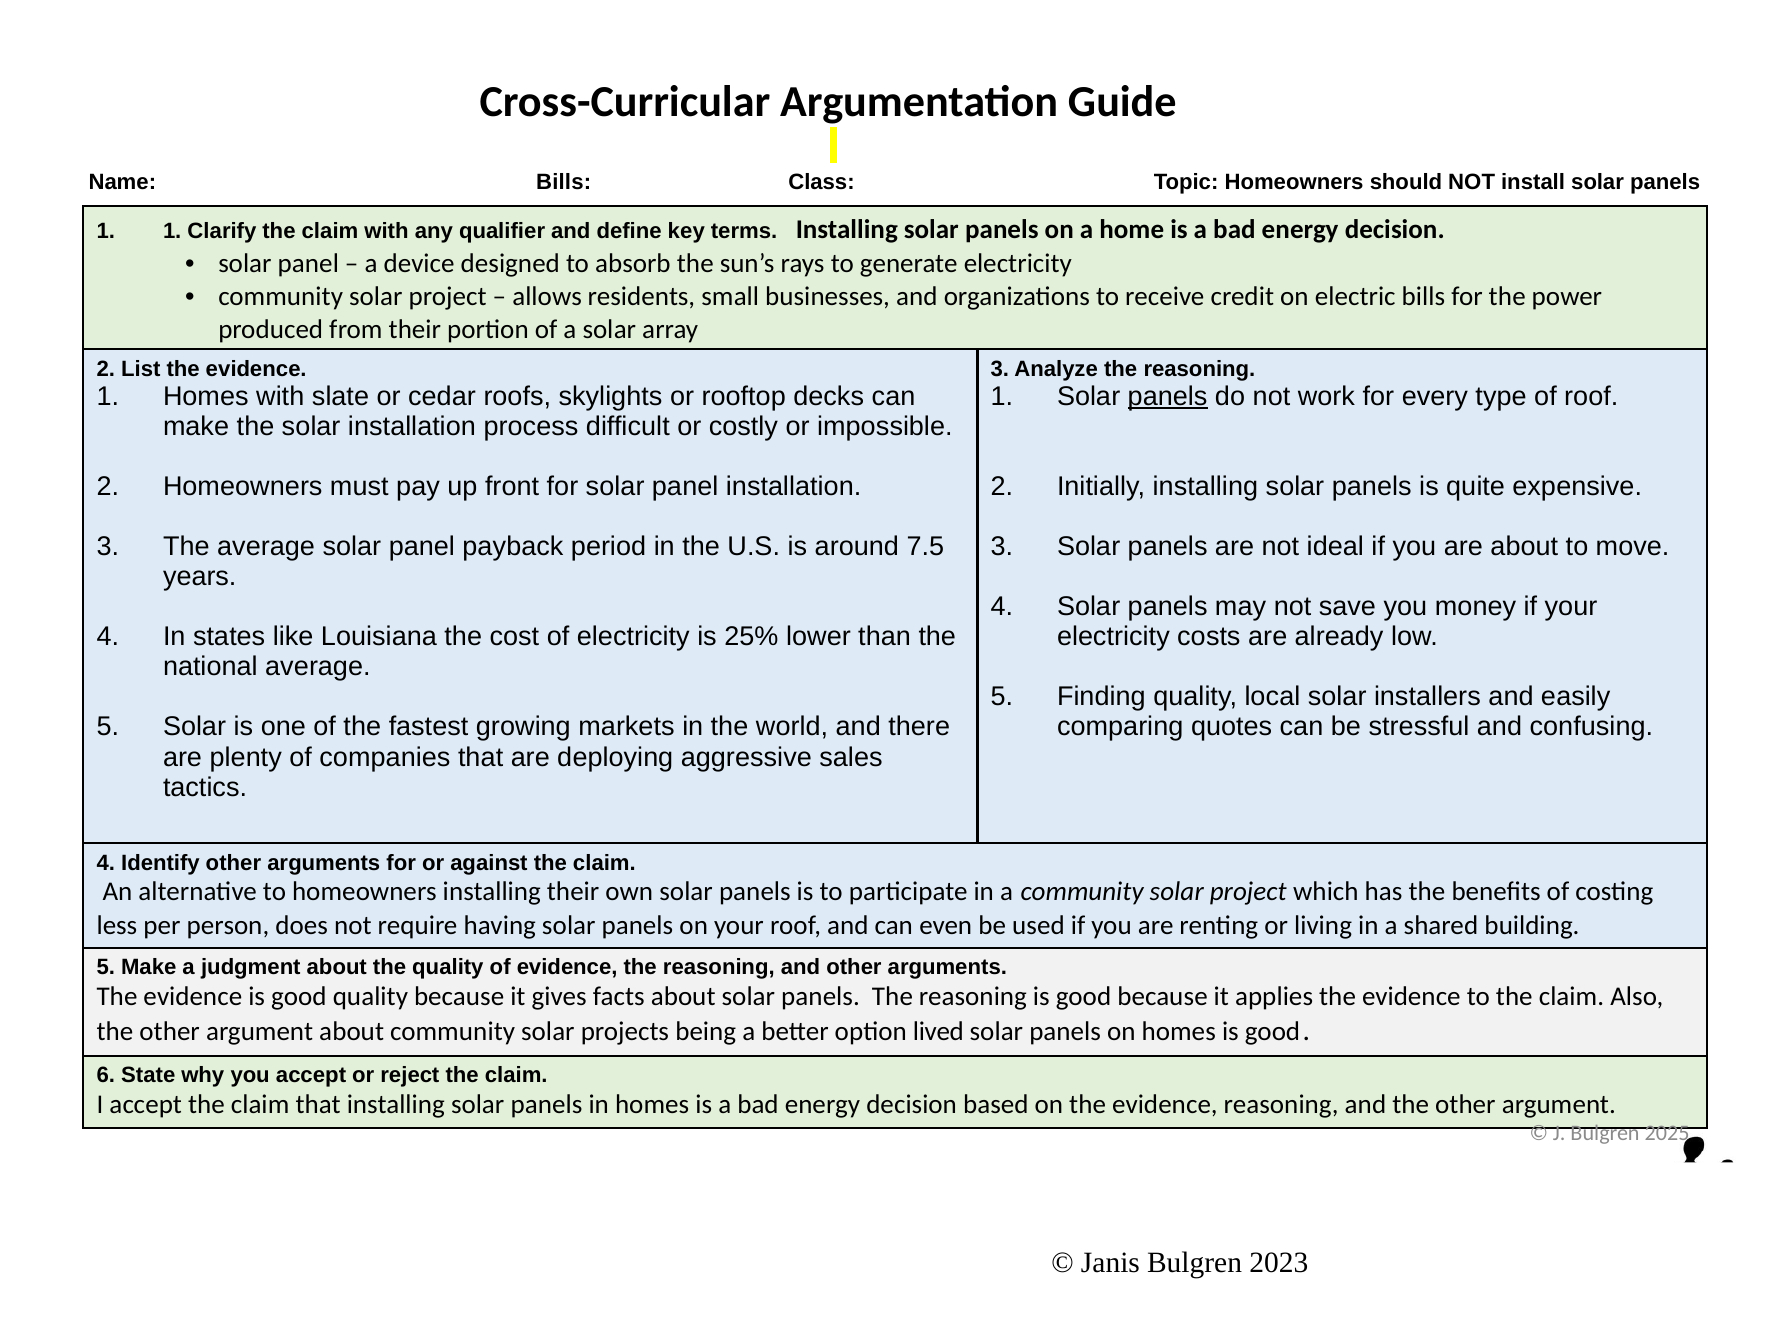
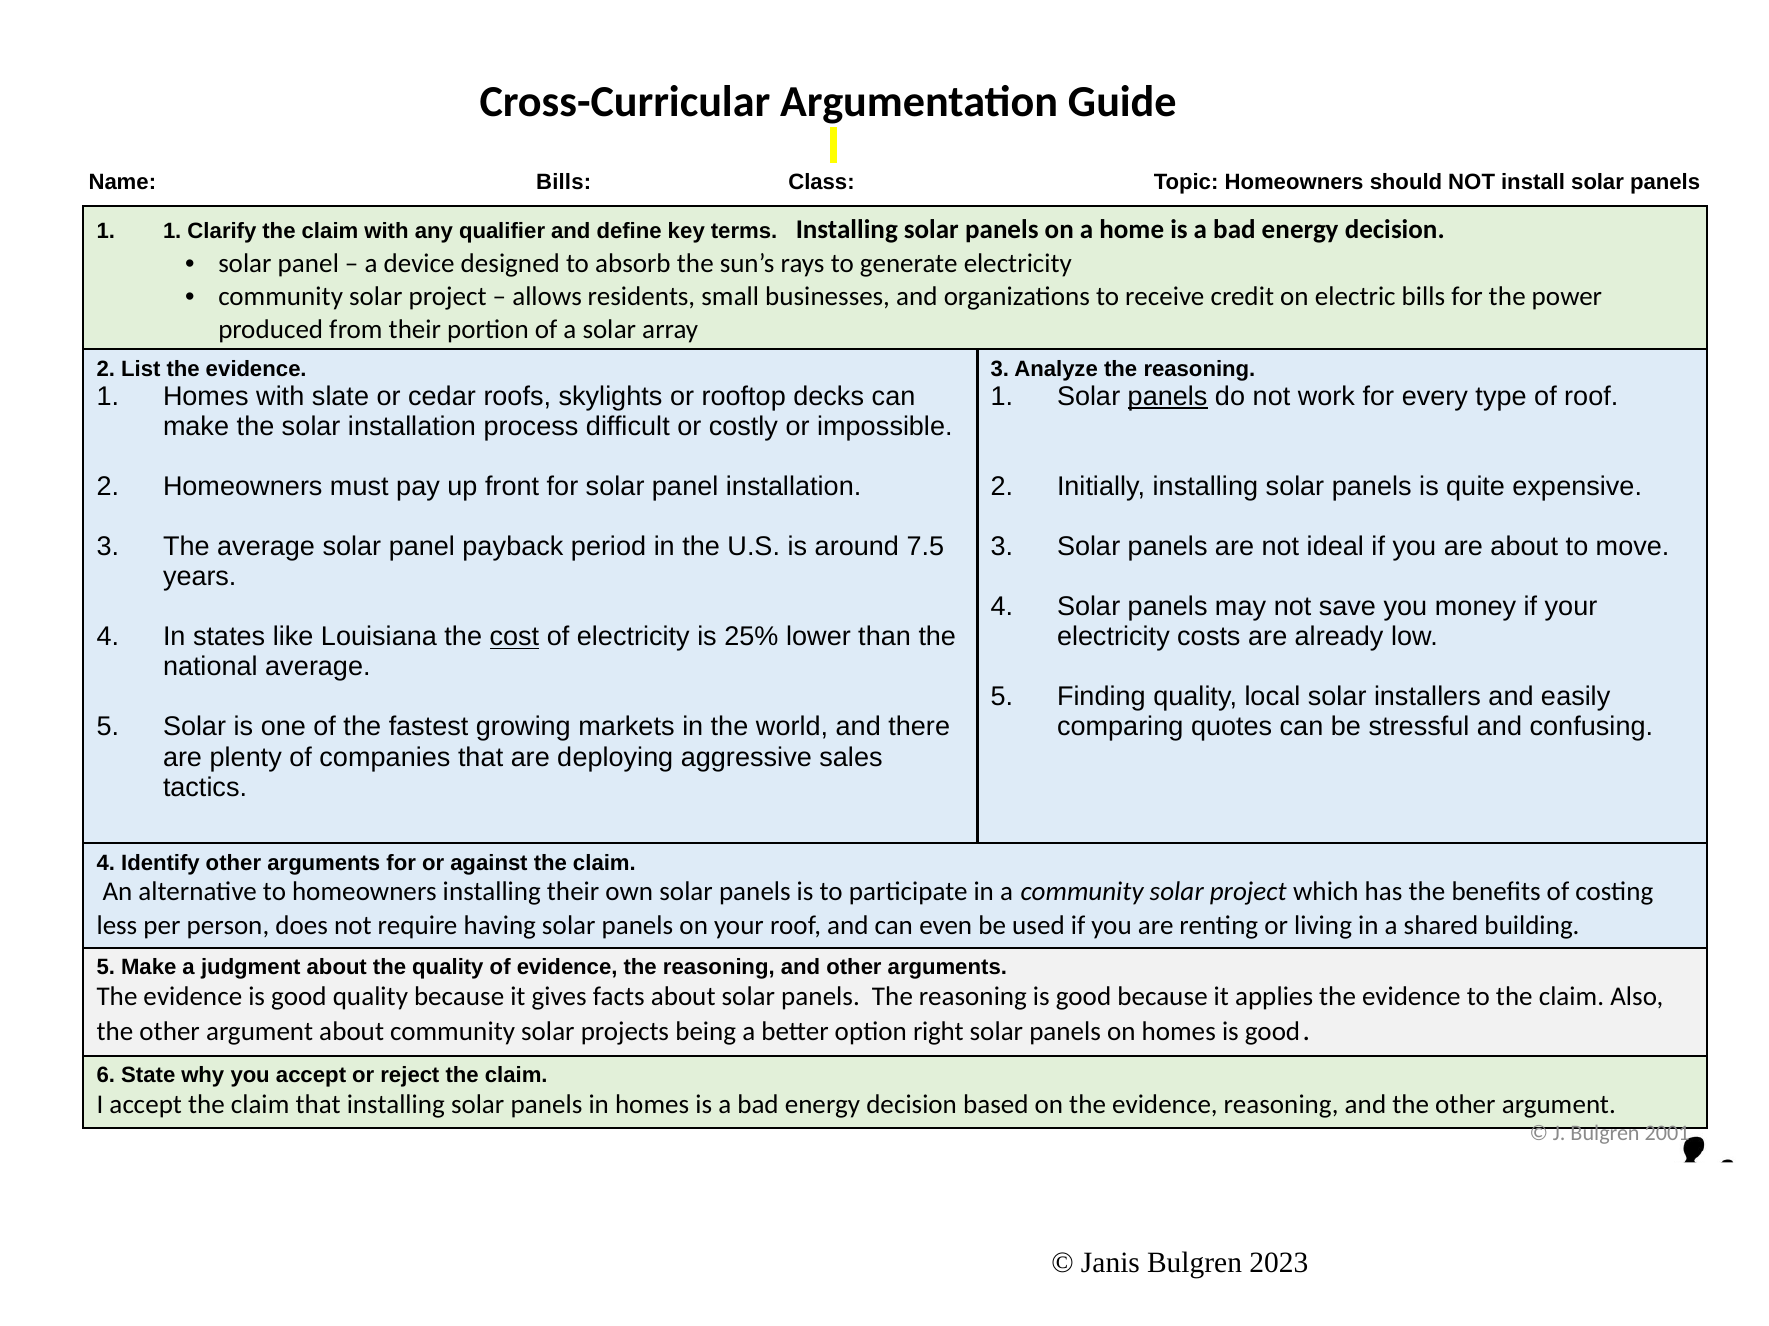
cost underline: none -> present (514, 637)
lived: lived -> right (938, 1032)
2025: 2025 -> 2001 (1667, 1134)
